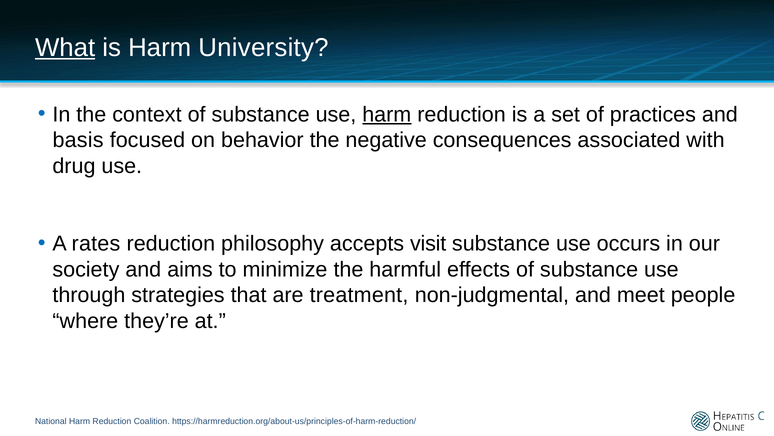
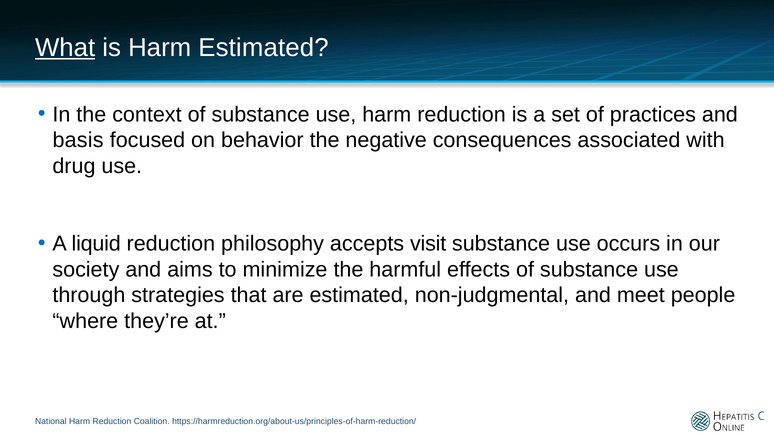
Harm University: University -> Estimated (263, 48)
harm underline: present -> none (387, 114)
rates: rates -> liquid (96, 243)
are treatment: treatment -> estimated (359, 295)
